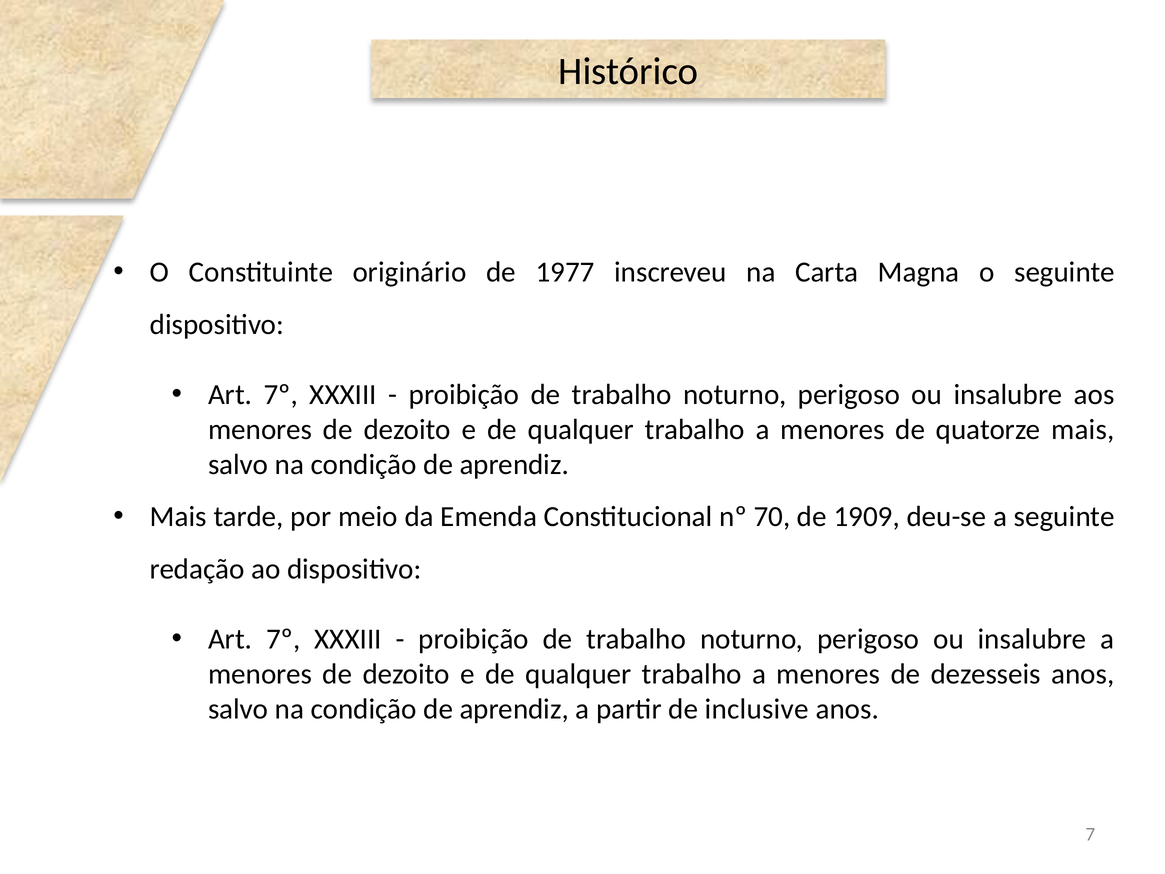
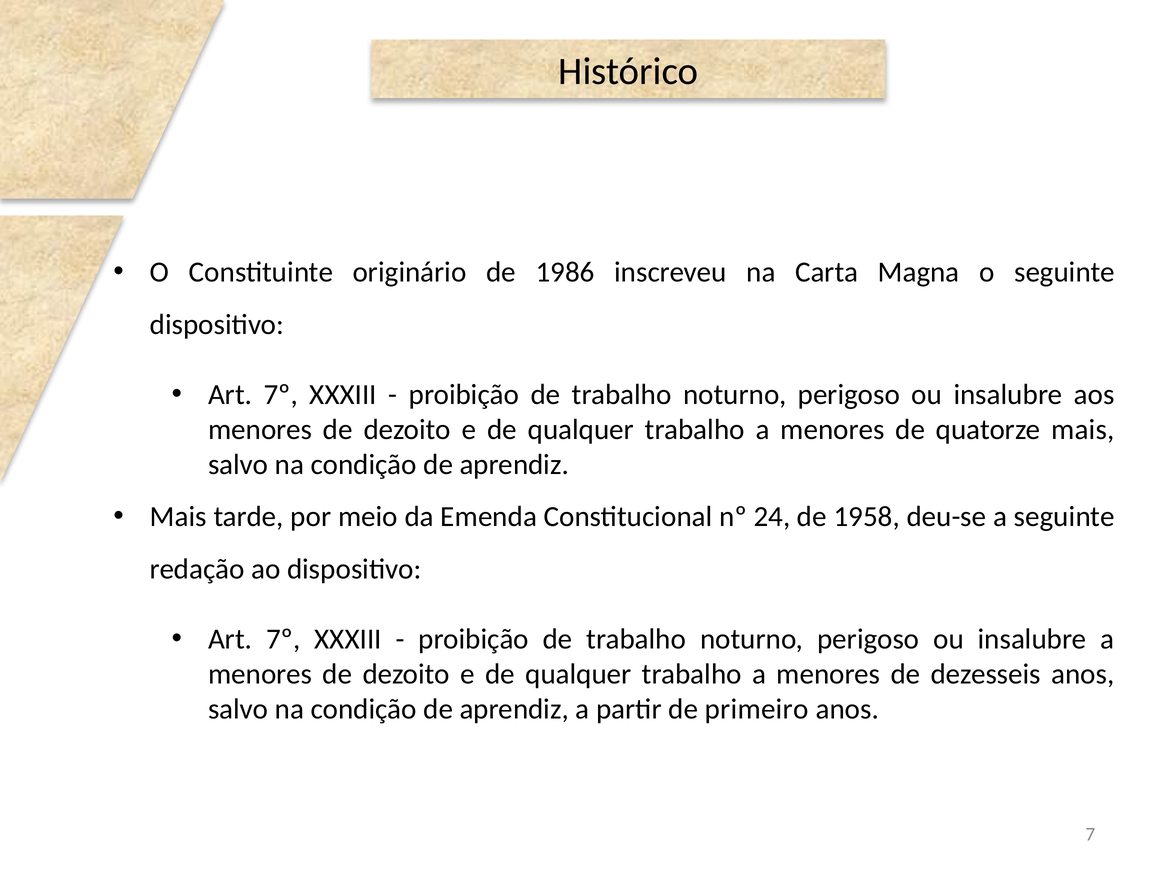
1977: 1977 -> 1986 (565, 272)
70: 70 -> 24 (772, 517)
1909: 1909 -> 1958 (867, 517)
inclusive: inclusive -> primeiro (757, 709)
